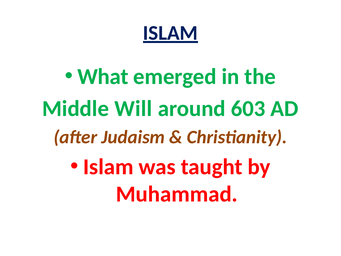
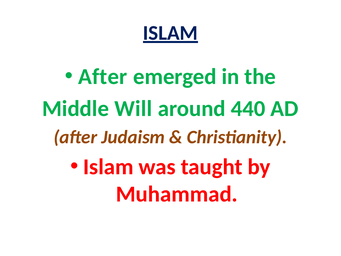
What: What -> After (103, 77)
603: 603 -> 440 (248, 108)
